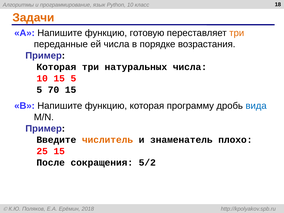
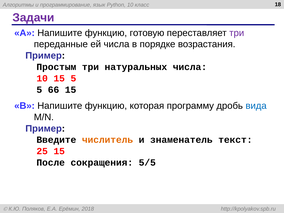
Задачи colour: orange -> purple (33, 18)
три colour: orange -> purple (237, 33)
Которая: Которая -> Простым (56, 67)
70: 70 -> 66 (54, 90)
плохо: плохо -> текст (235, 140)
5/2: 5/2 -> 5/5 (147, 163)
